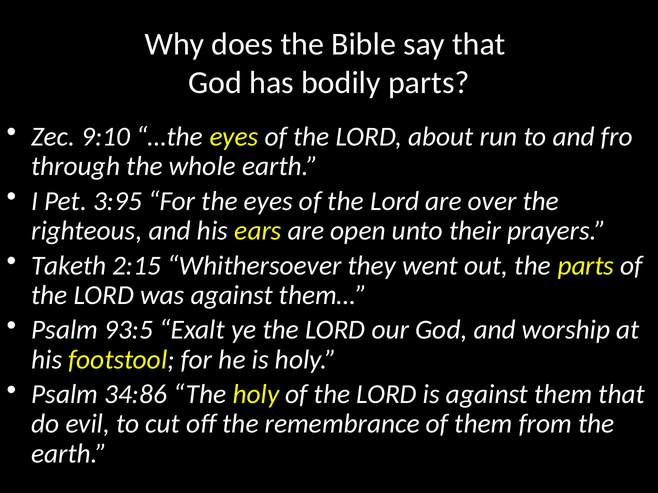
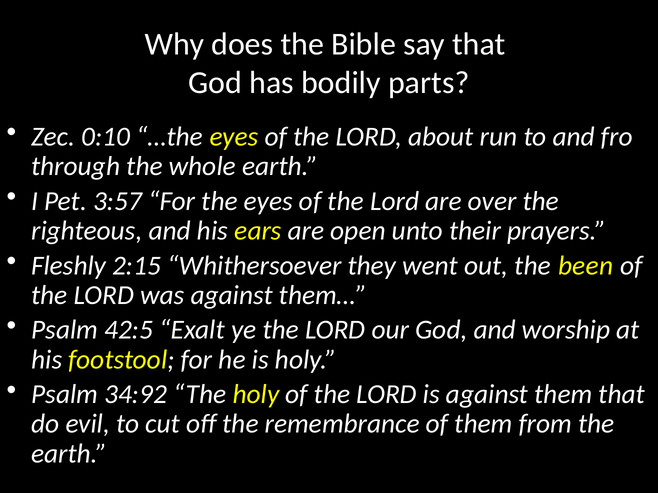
9:10: 9:10 -> 0:10 (106, 137)
3:95: 3:95 -> 3:57 (118, 201)
Taketh: Taketh -> Fleshly (69, 266)
the parts: parts -> been (586, 266)
93:5: 93:5 -> 42:5 (129, 330)
34:86: 34:86 -> 34:92 (136, 395)
